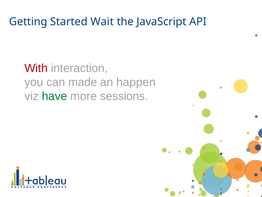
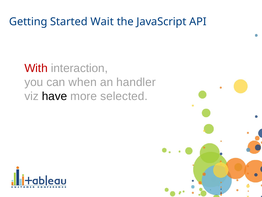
made: made -> when (83, 82)
happen: happen -> handler (136, 82)
have colour: green -> black (54, 96)
sessions: sessions -> selected (124, 96)
